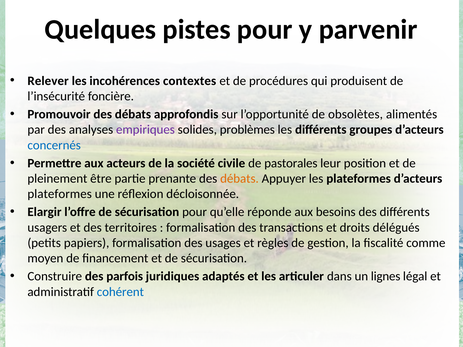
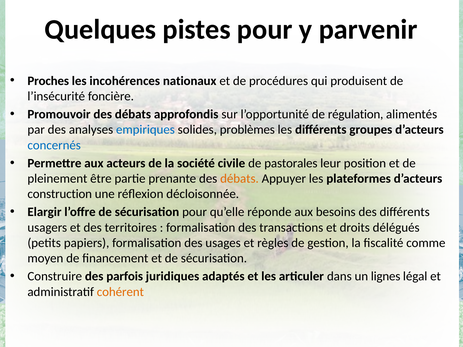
Relever: Relever -> Proches (48, 81)
contextes: contextes -> nationaux (190, 81)
obsolètes: obsolètes -> régulation (356, 114)
empiriques colour: purple -> blue (145, 130)
plateformes: plateformes -> construction (60, 194)
cohérent colour: blue -> orange (120, 292)
